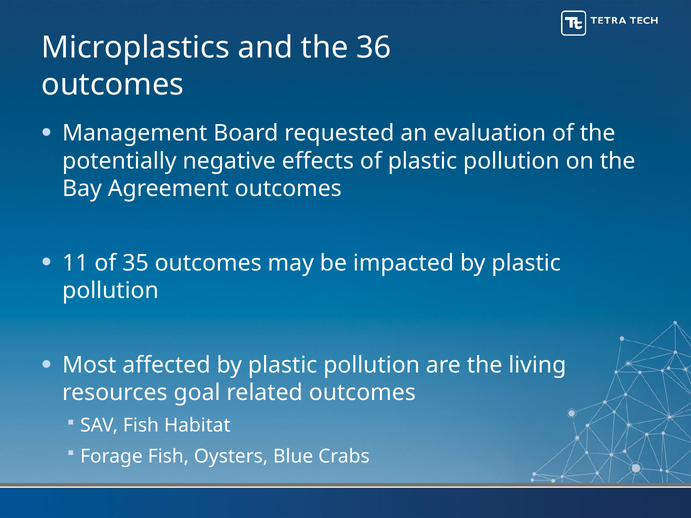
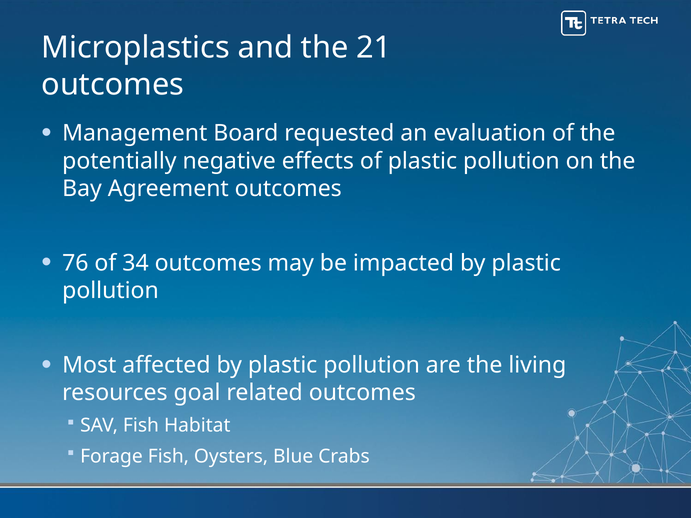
36: 36 -> 21 (374, 48)
11: 11 -> 76 (75, 263)
35: 35 -> 34 (136, 263)
